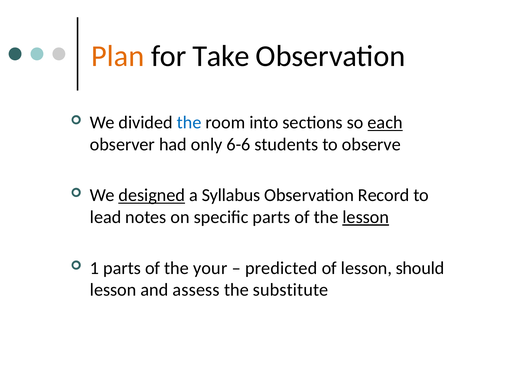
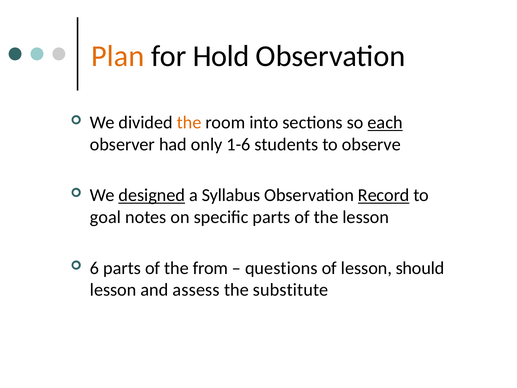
Take: Take -> Hold (221, 56)
the colour: blue -> orange (189, 122)
6-6: 6-6 -> 1-6 (239, 144)
Record underline: none -> present (384, 195)
lead: lead -> goal (106, 217)
lesson underline: present -> none (366, 217)
1: 1 -> 6 (95, 268)
your: your -> from (210, 268)
predicted: predicted -> questions (281, 268)
